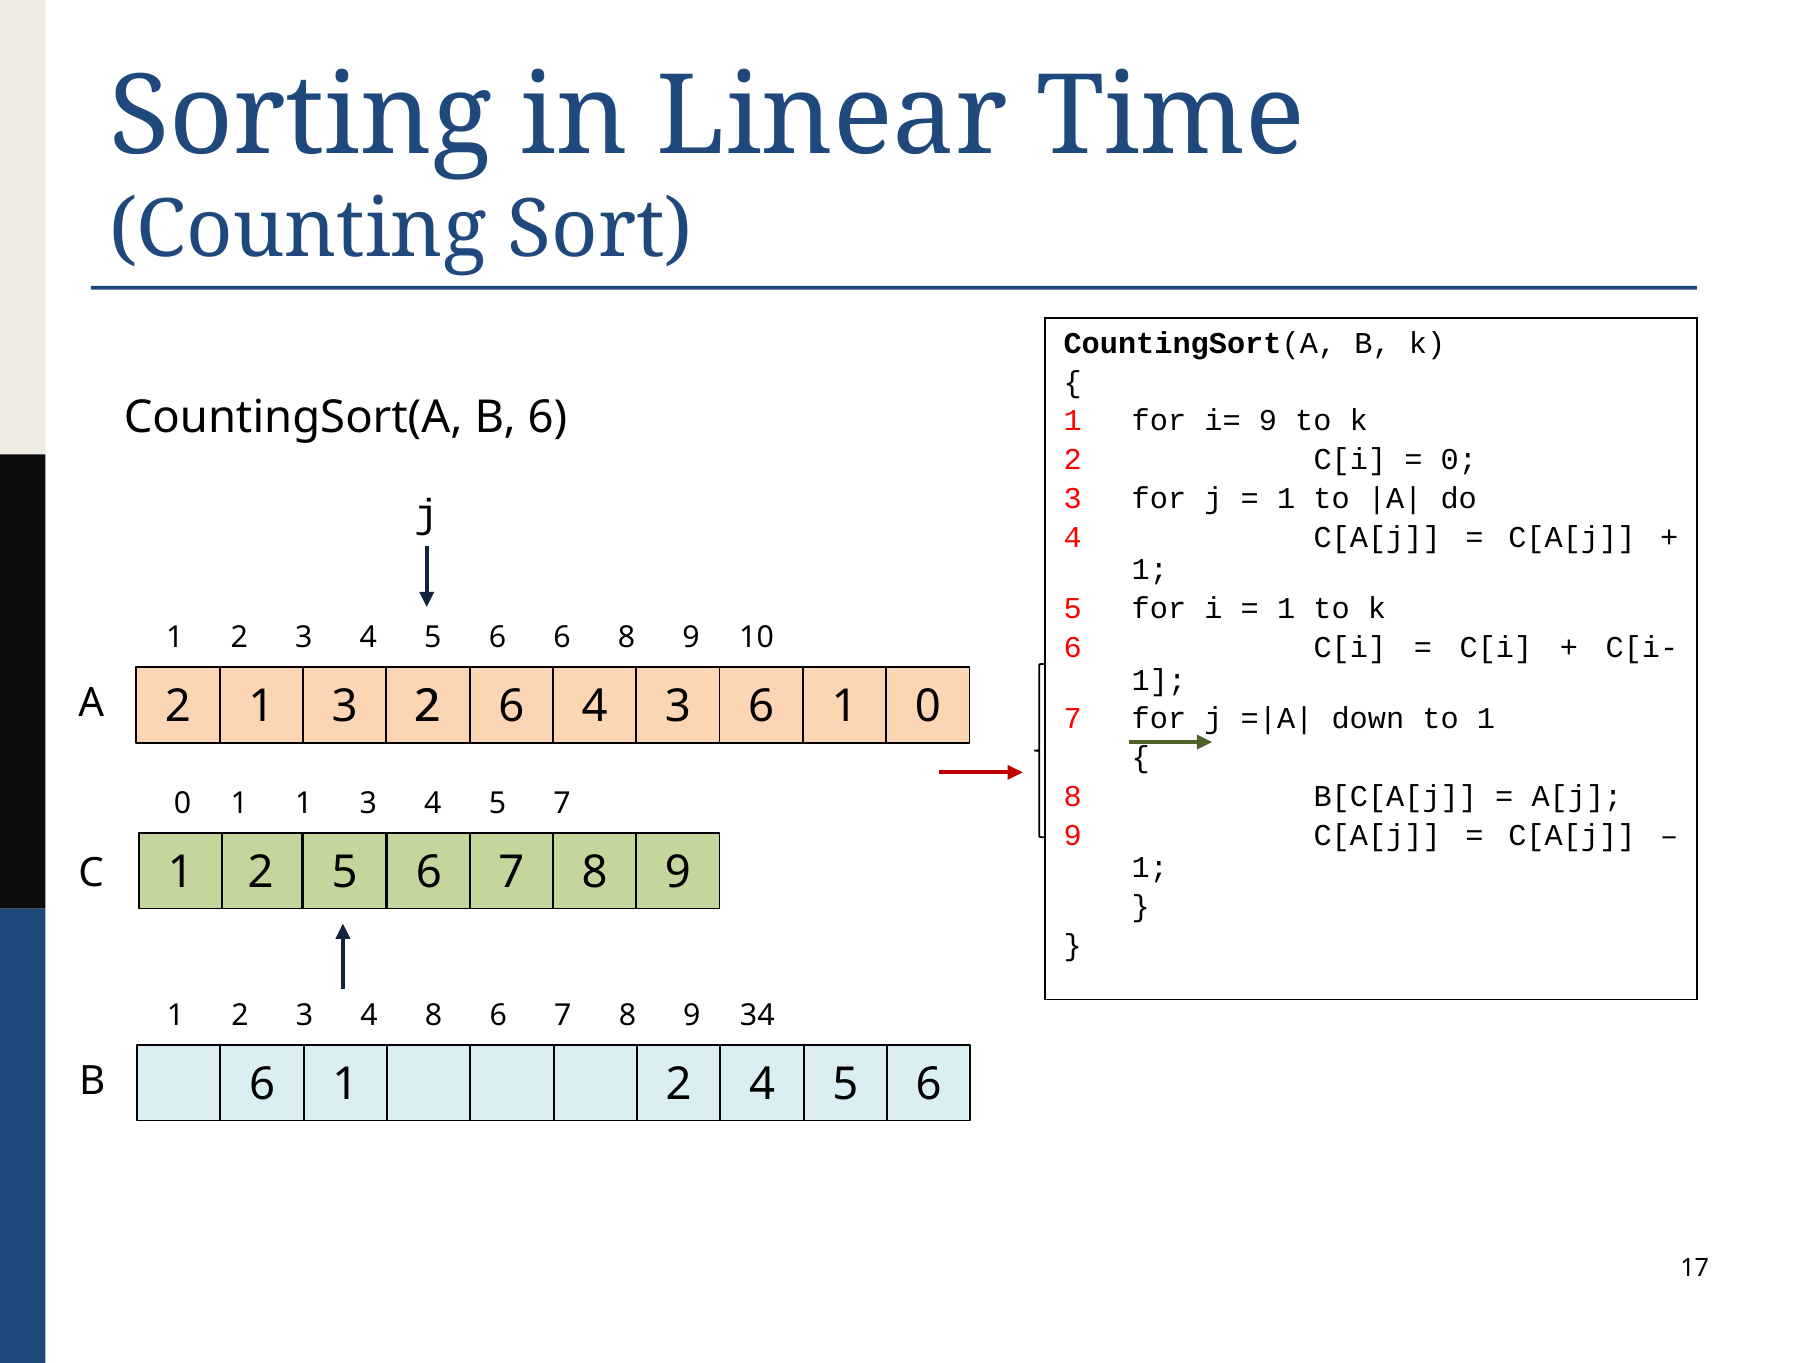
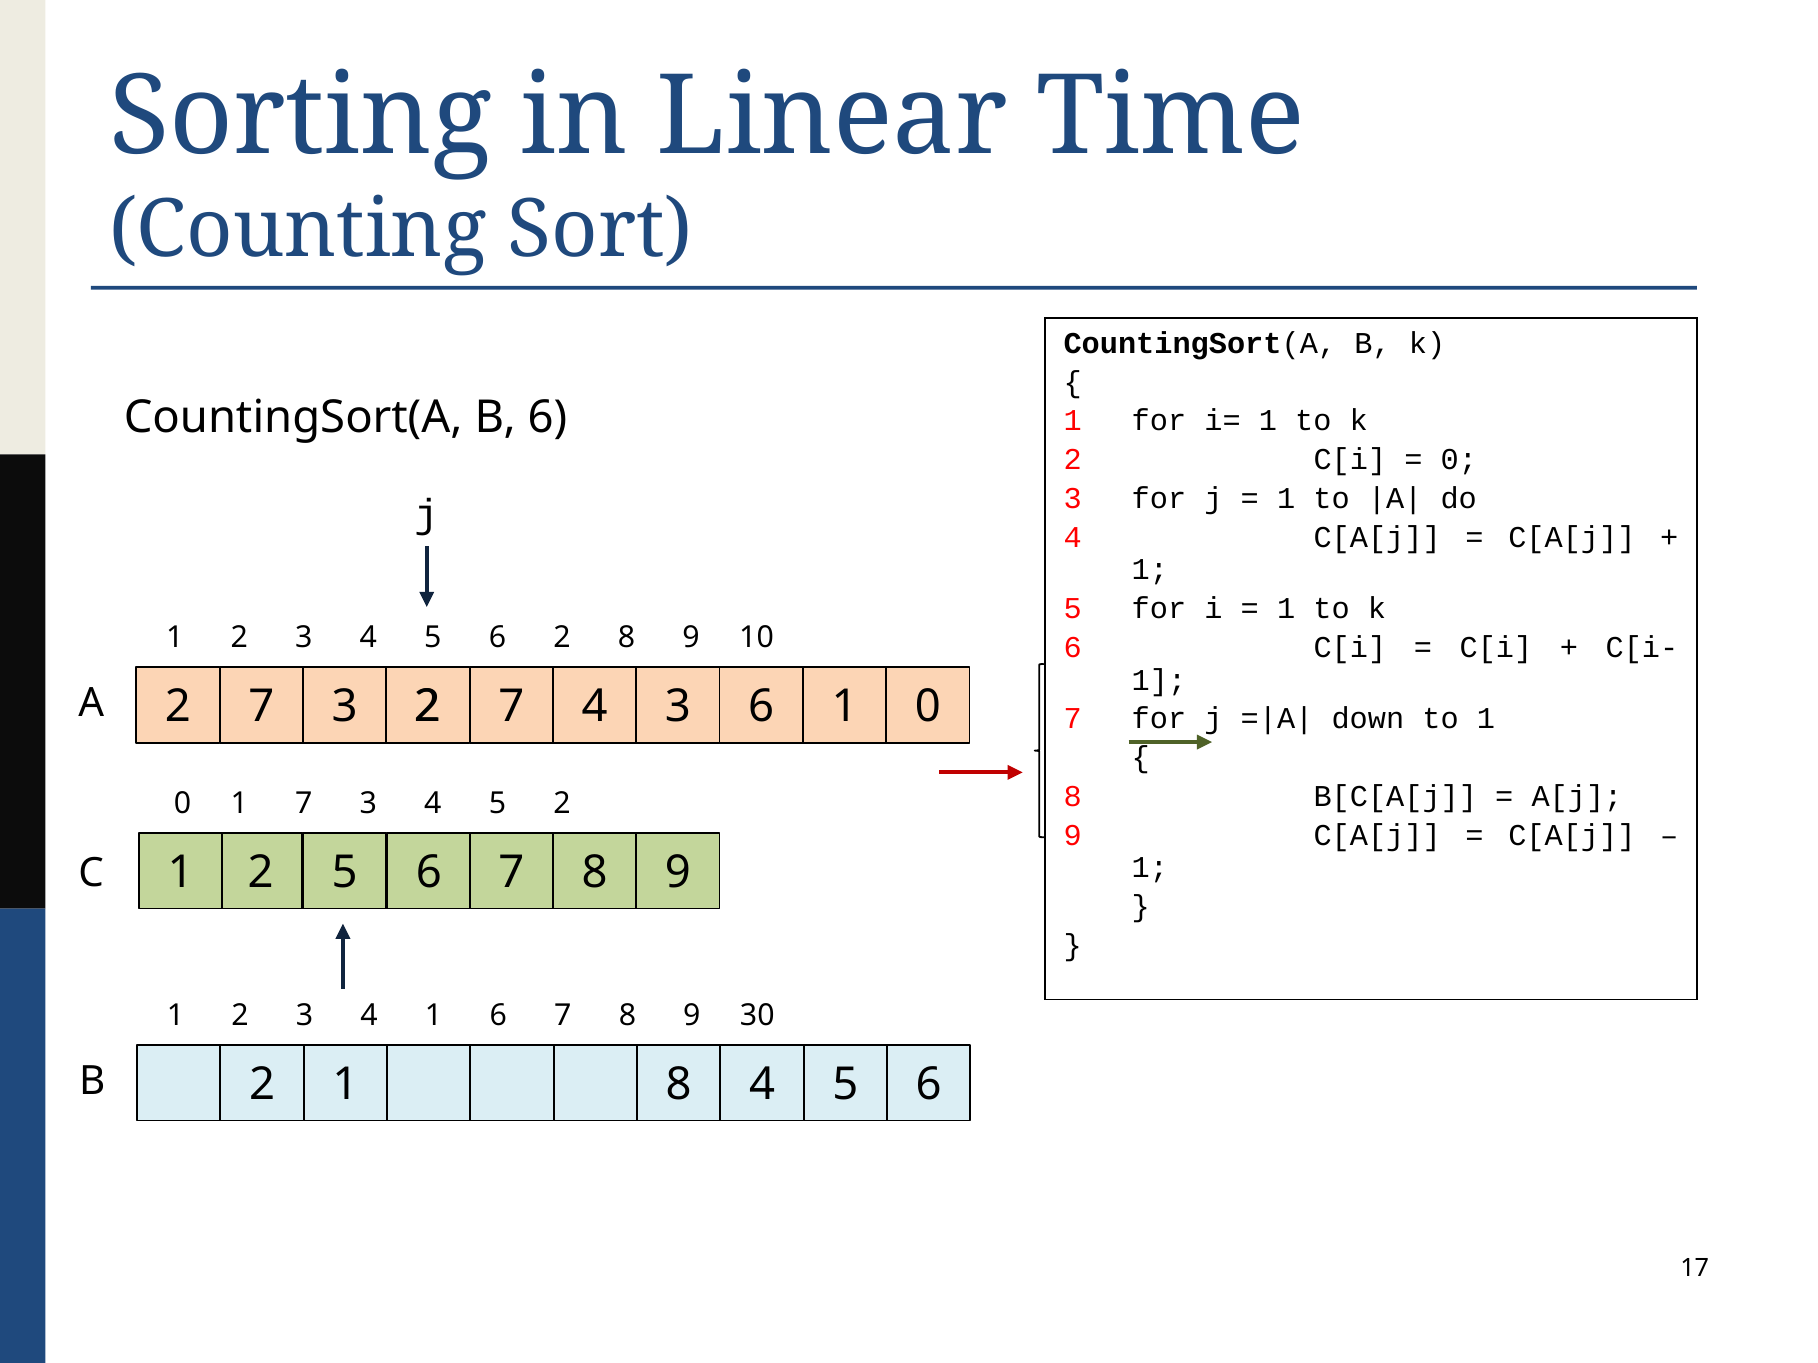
i= 9: 9 -> 1 (1268, 421)
6 6: 6 -> 2 (562, 637)
A 2 1: 1 -> 7 (261, 707)
6: 6 -> 7 (511, 707)
0 1 1: 1 -> 7 (304, 804)
5 7: 7 -> 2 (562, 804)
3 4 8: 8 -> 1 (434, 1016)
34: 34 -> 30 (757, 1016)
6: 6 -> 2 (262, 1085)
2: 2 -> 8 (679, 1085)
